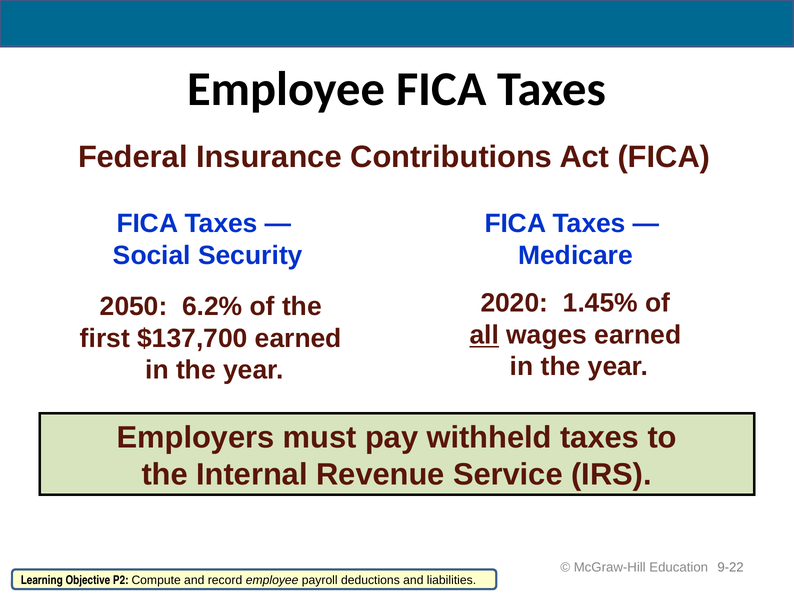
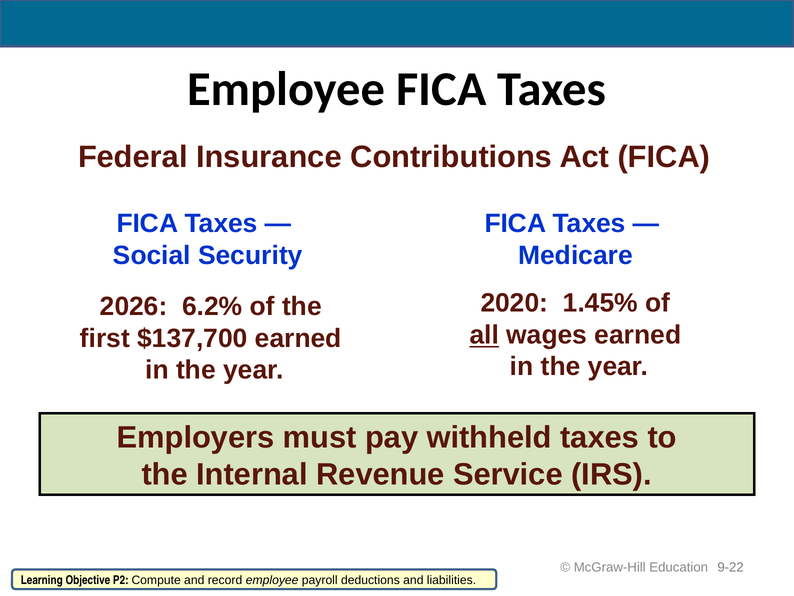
2050: 2050 -> 2026 (134, 306)
